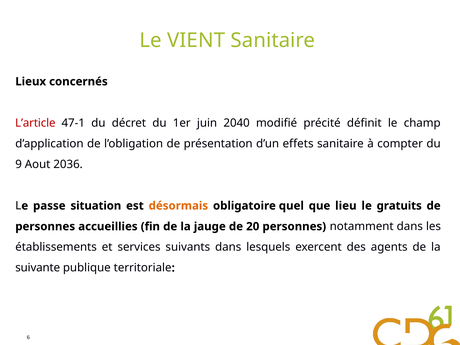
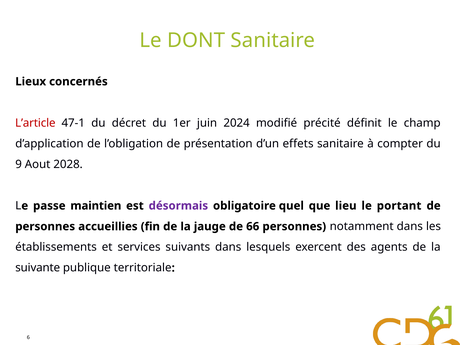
VIENT: VIENT -> DONT (196, 40)
2040: 2040 -> 2024 (237, 123)
2036: 2036 -> 2028 (68, 164)
situation: situation -> maintien (96, 206)
désormais colour: orange -> purple (178, 206)
gratuits: gratuits -> portant (399, 206)
20: 20 -> 66 (253, 226)
